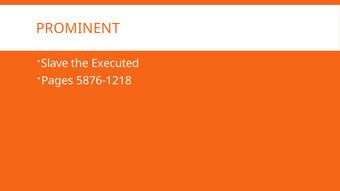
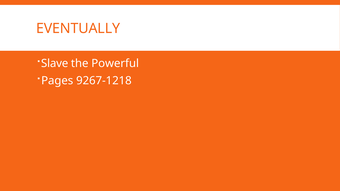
PROMINENT: PROMINENT -> EVENTUALLY (78, 29)
Executed: Executed -> Powerful (115, 63)
5876-1218: 5876-1218 -> 9267-1218 (104, 81)
